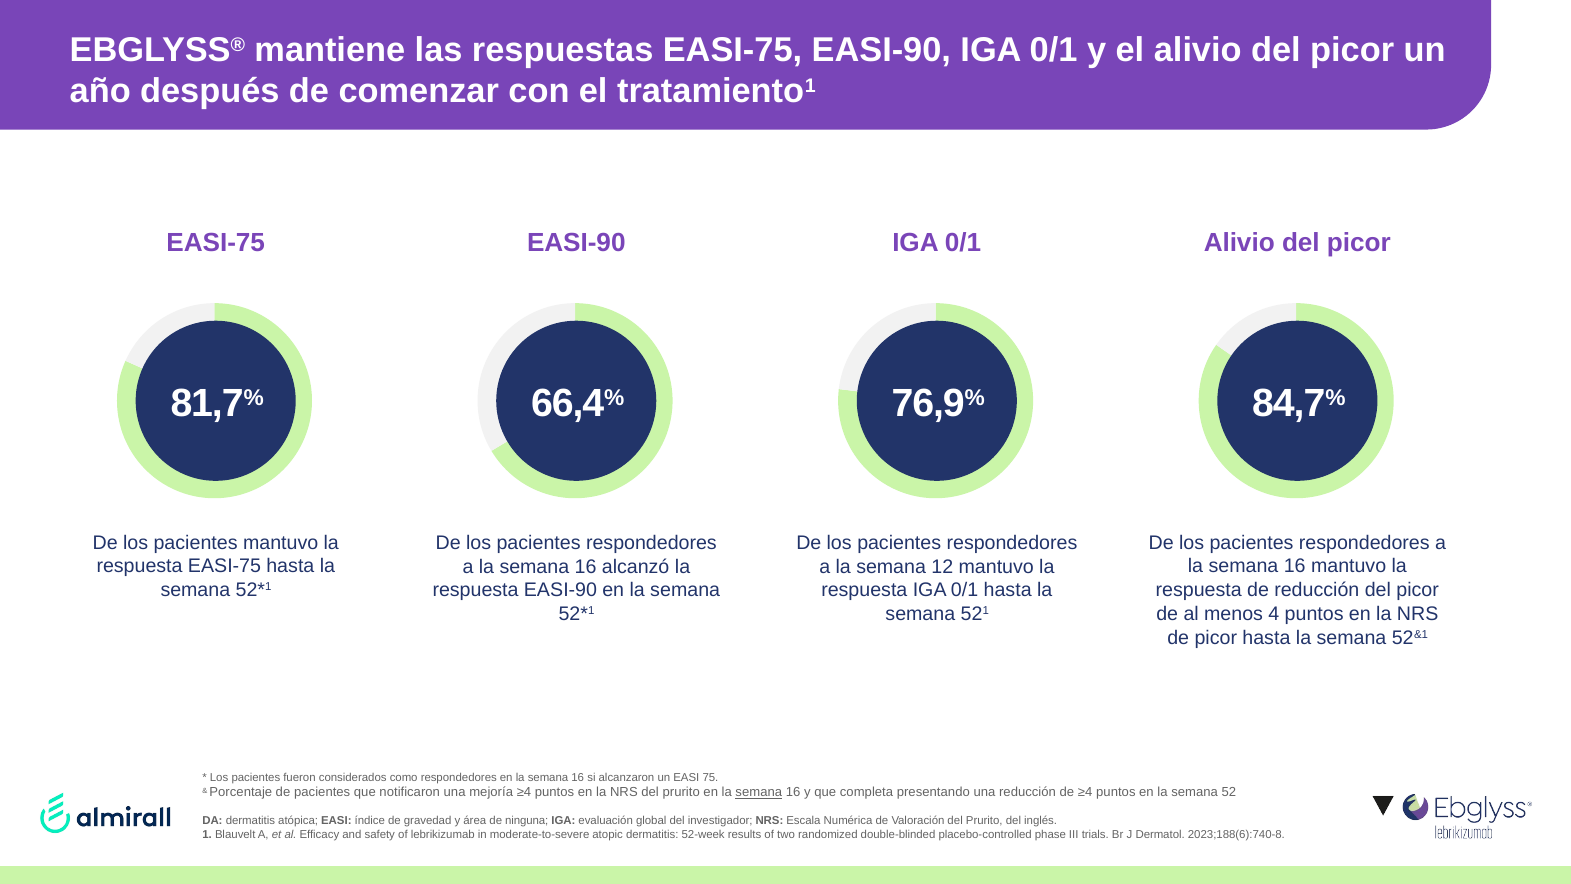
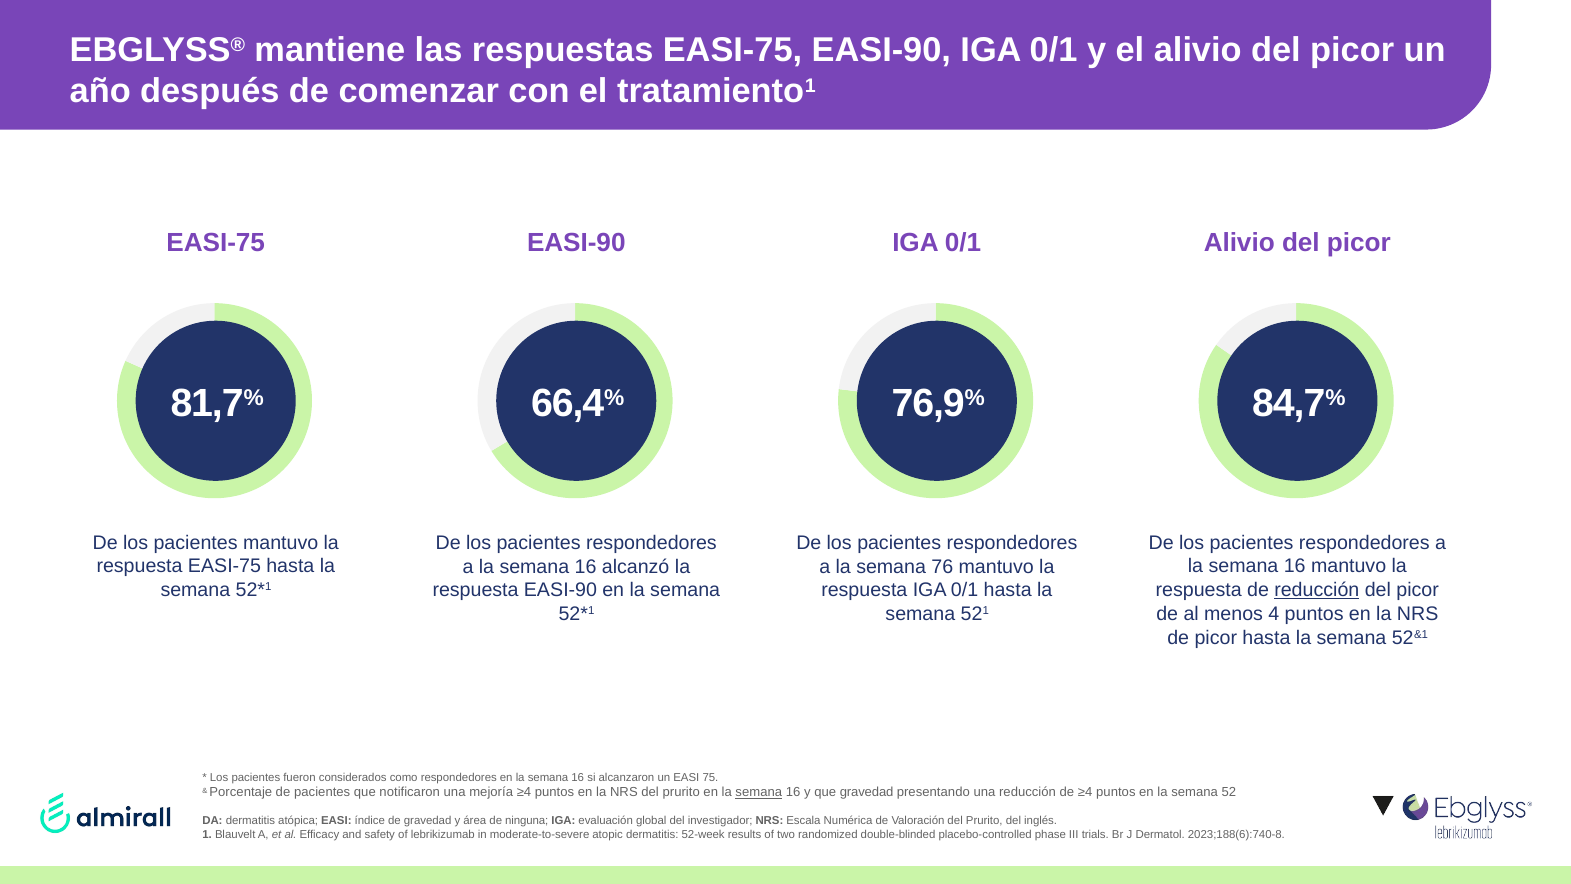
12: 12 -> 76 (942, 566)
reducción underline: none -> present (1317, 590)
que completa: completa -> gravedad (867, 792)
